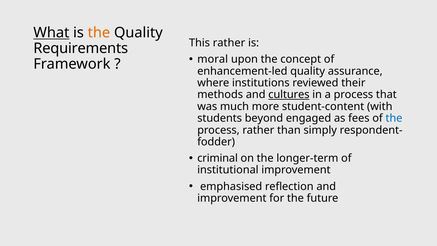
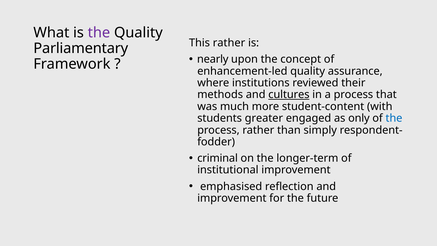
What underline: present -> none (51, 33)
the colour: orange -> purple (99, 33)
Requirements: Requirements -> Parliamentary (81, 48)
moral: moral -> nearly (213, 59)
beyond: beyond -> greater (264, 118)
fees: fees -> only (359, 118)
